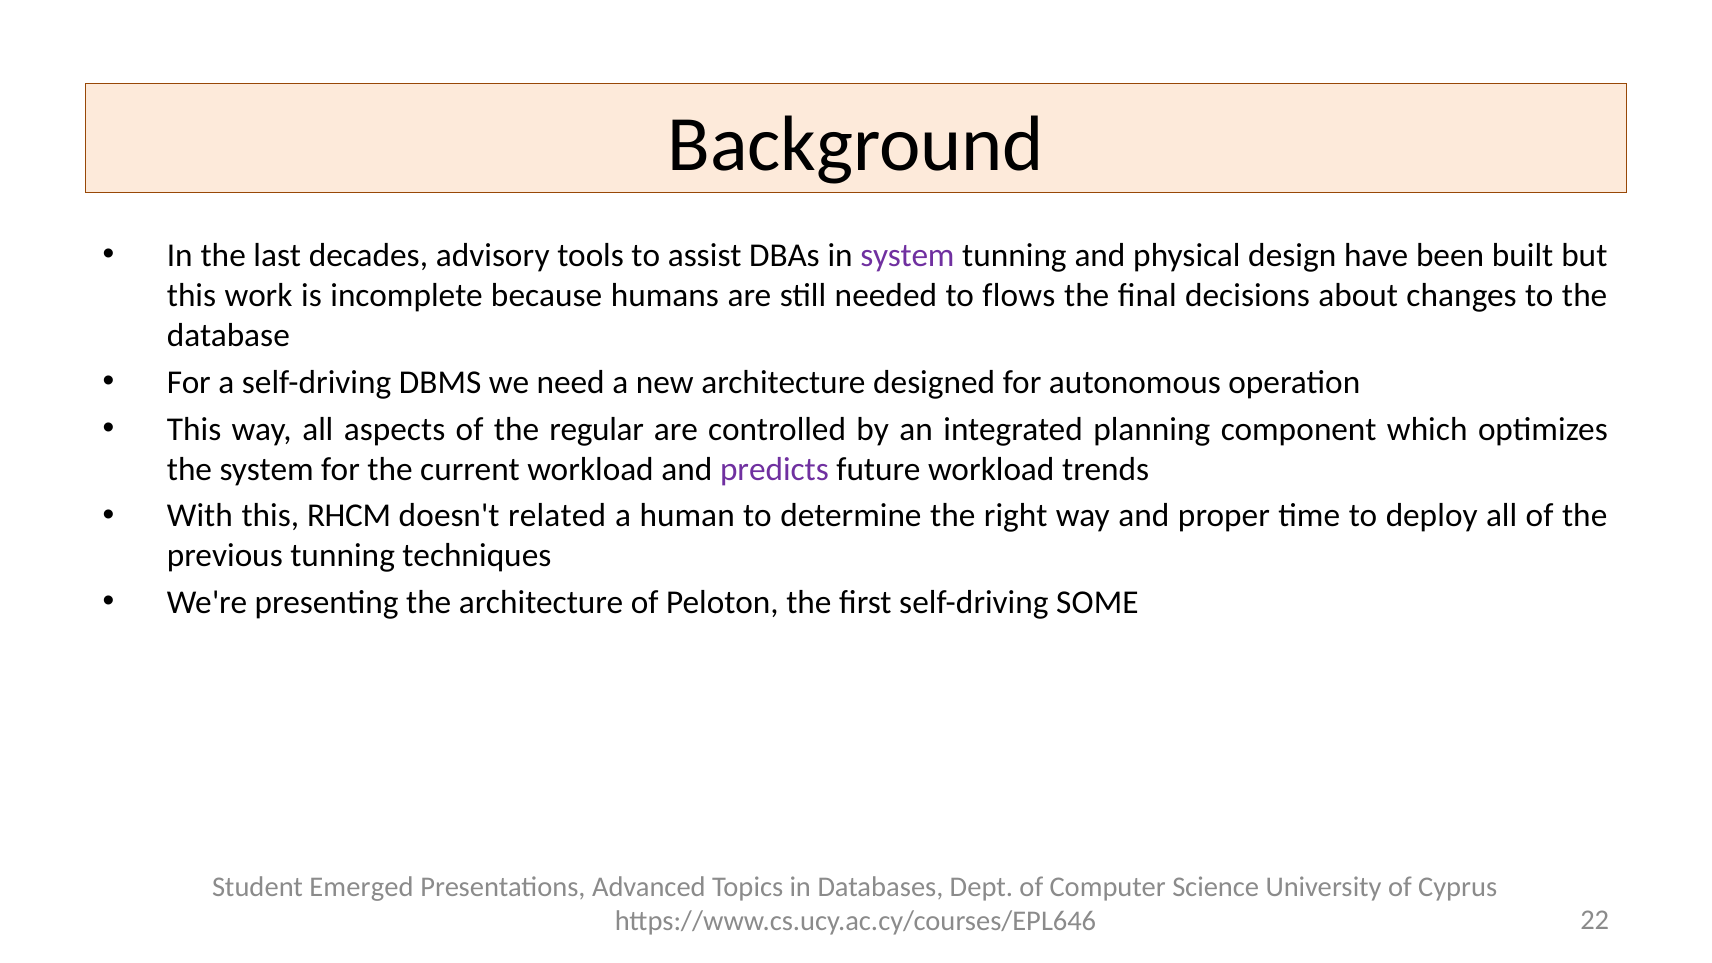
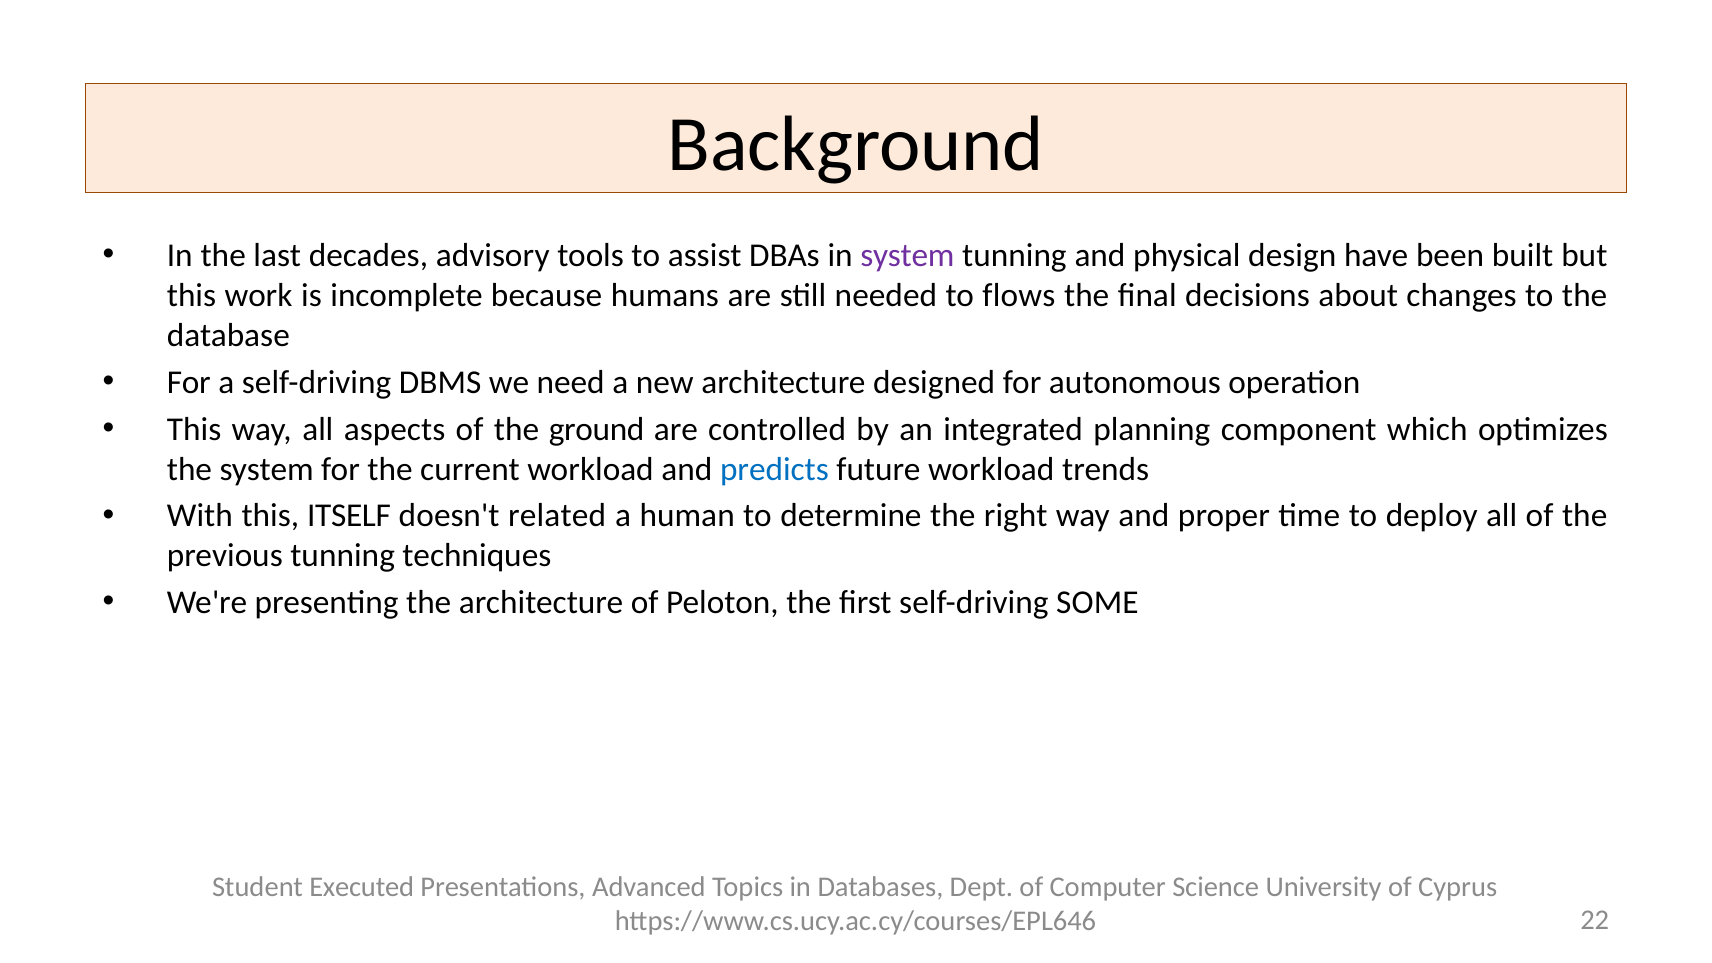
regular: regular -> ground (597, 429)
predicts colour: purple -> blue (774, 469)
RHCM: RHCM -> ITSELF (349, 516)
Emerged: Emerged -> Executed (362, 887)
